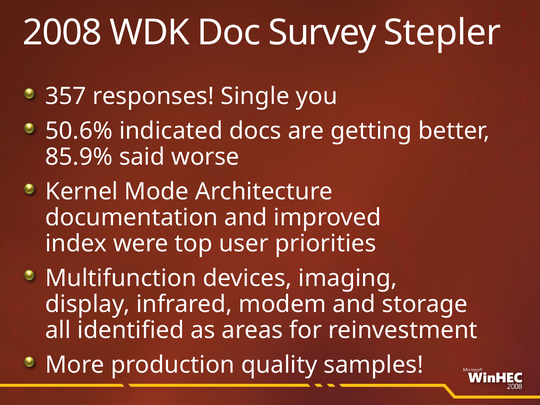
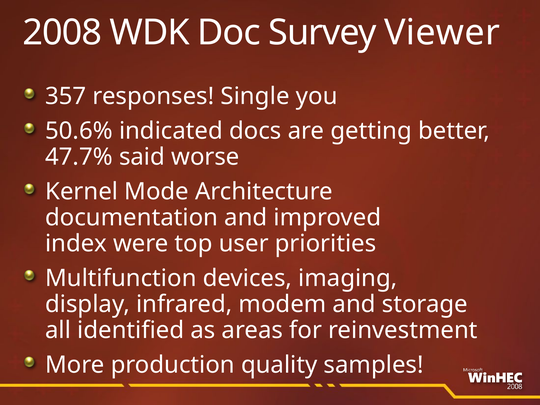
Stepler: Stepler -> Viewer (442, 33)
85.9%: 85.9% -> 47.7% (79, 157)
